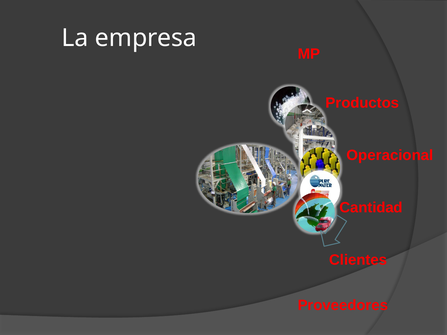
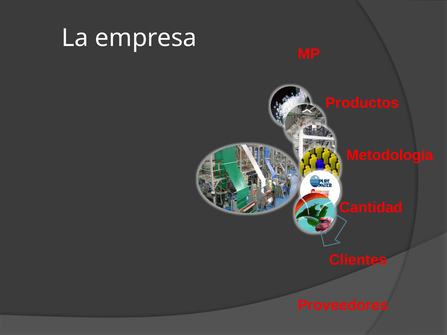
Operacional: Operacional -> Metodología (390, 155)
